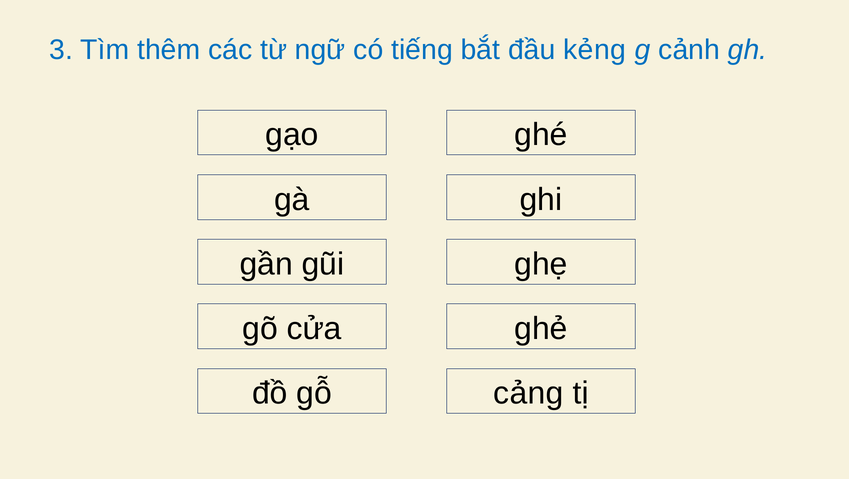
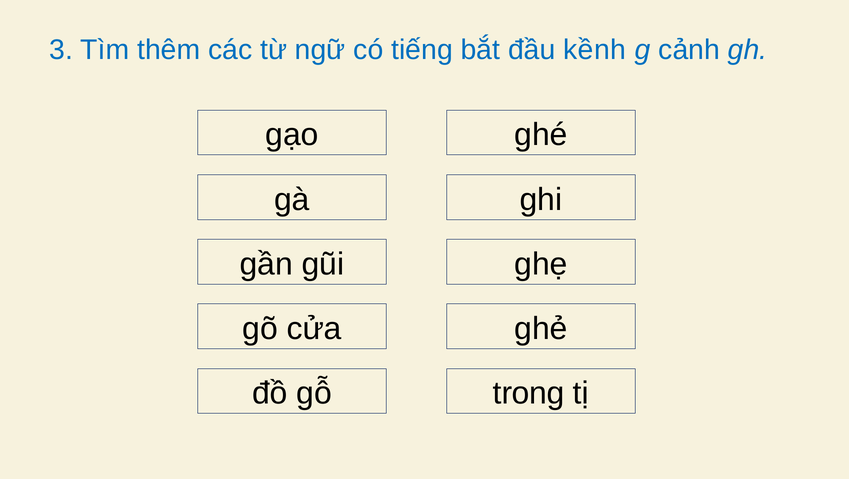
kẻng: kẻng -> kềnh (595, 50)
cảng: cảng -> trong (529, 393)
